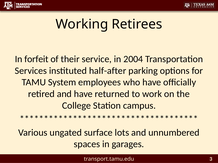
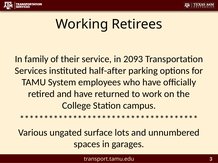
forfeit: forfeit -> family (36, 59)
2004: 2004 -> 2093 (133, 59)
